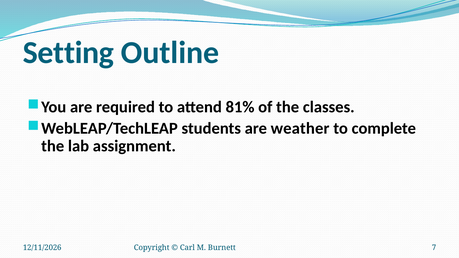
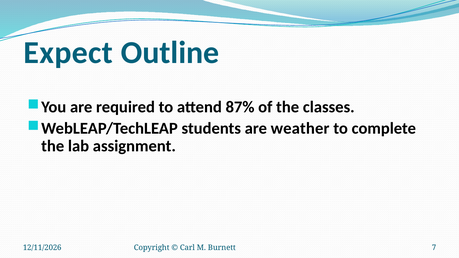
Setting: Setting -> Expect (68, 53)
81%: 81% -> 87% (240, 107)
